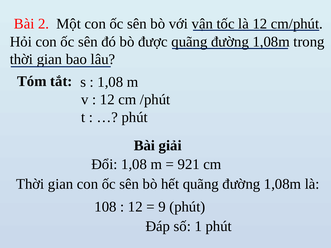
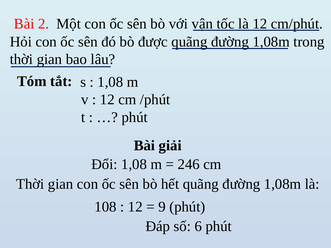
921: 921 -> 246 (189, 164)
1: 1 -> 6 (198, 226)
